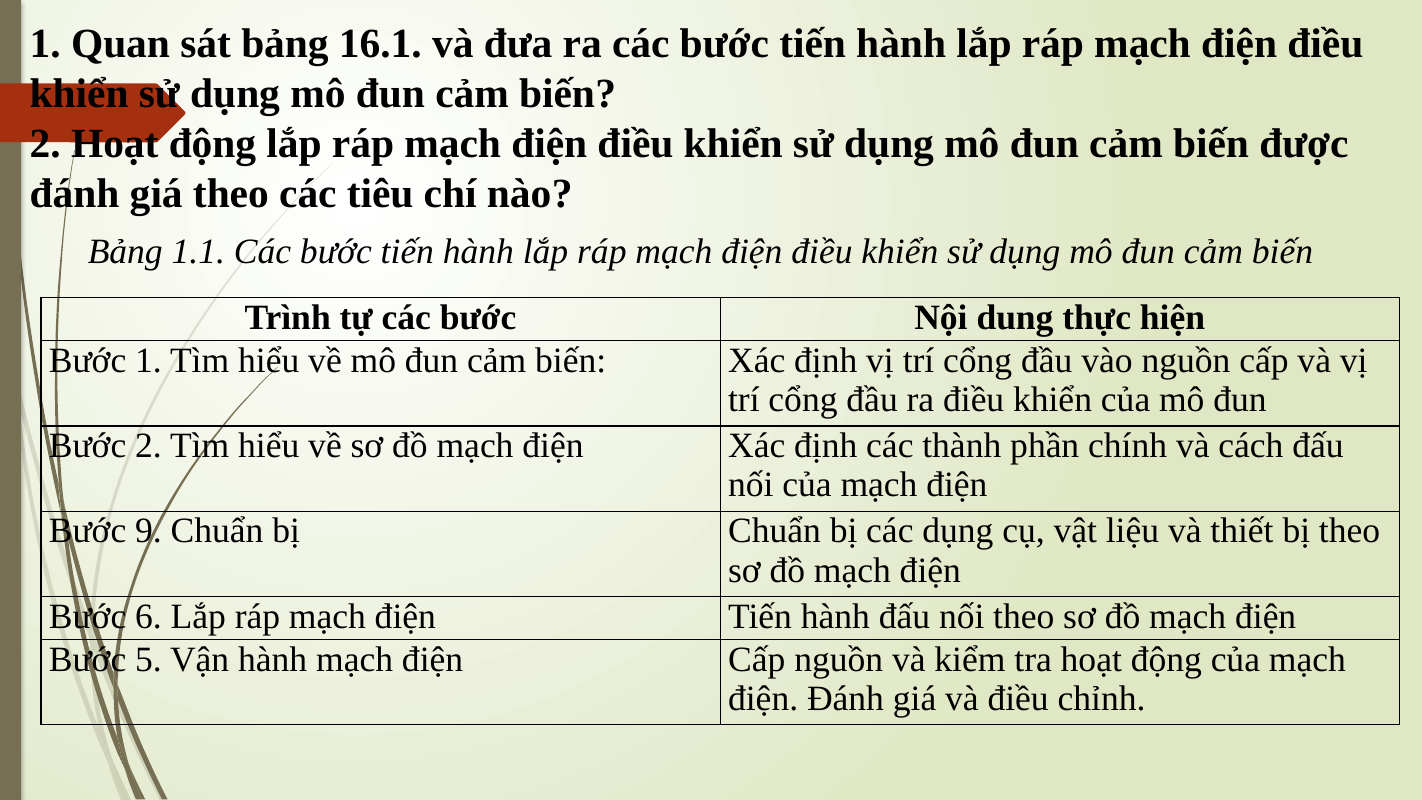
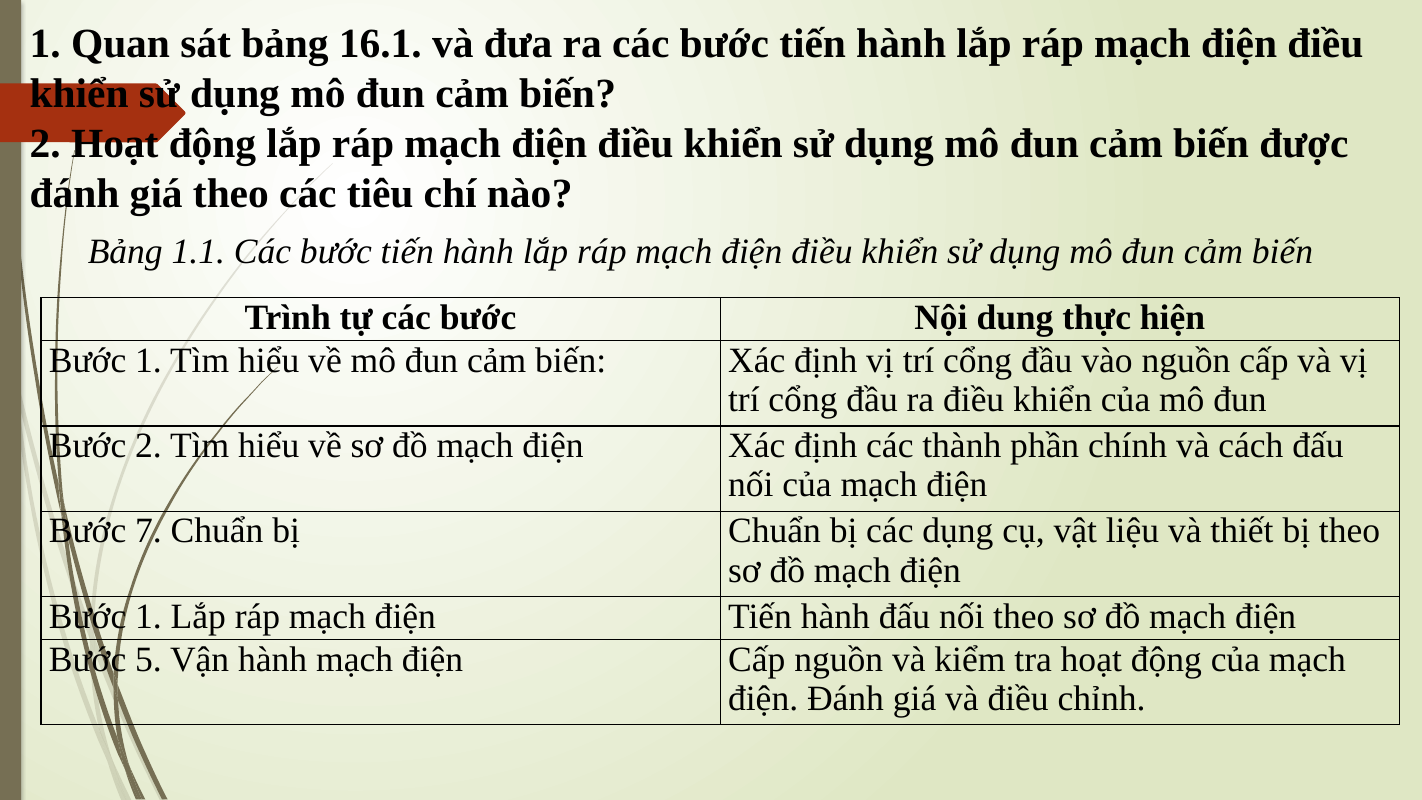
9: 9 -> 7 (149, 531)
6: 6 -> 1 (149, 616)
